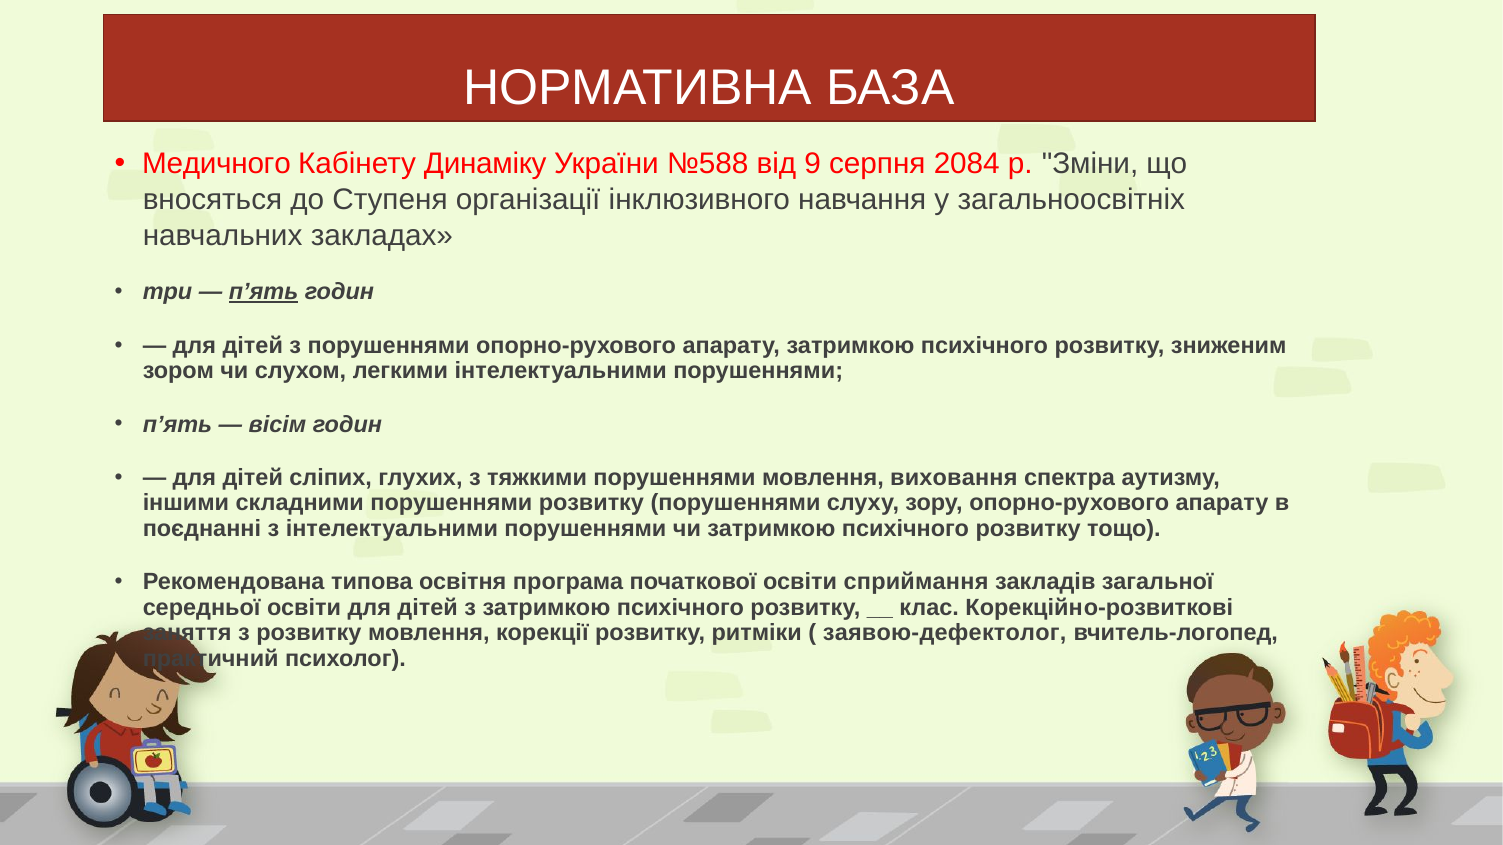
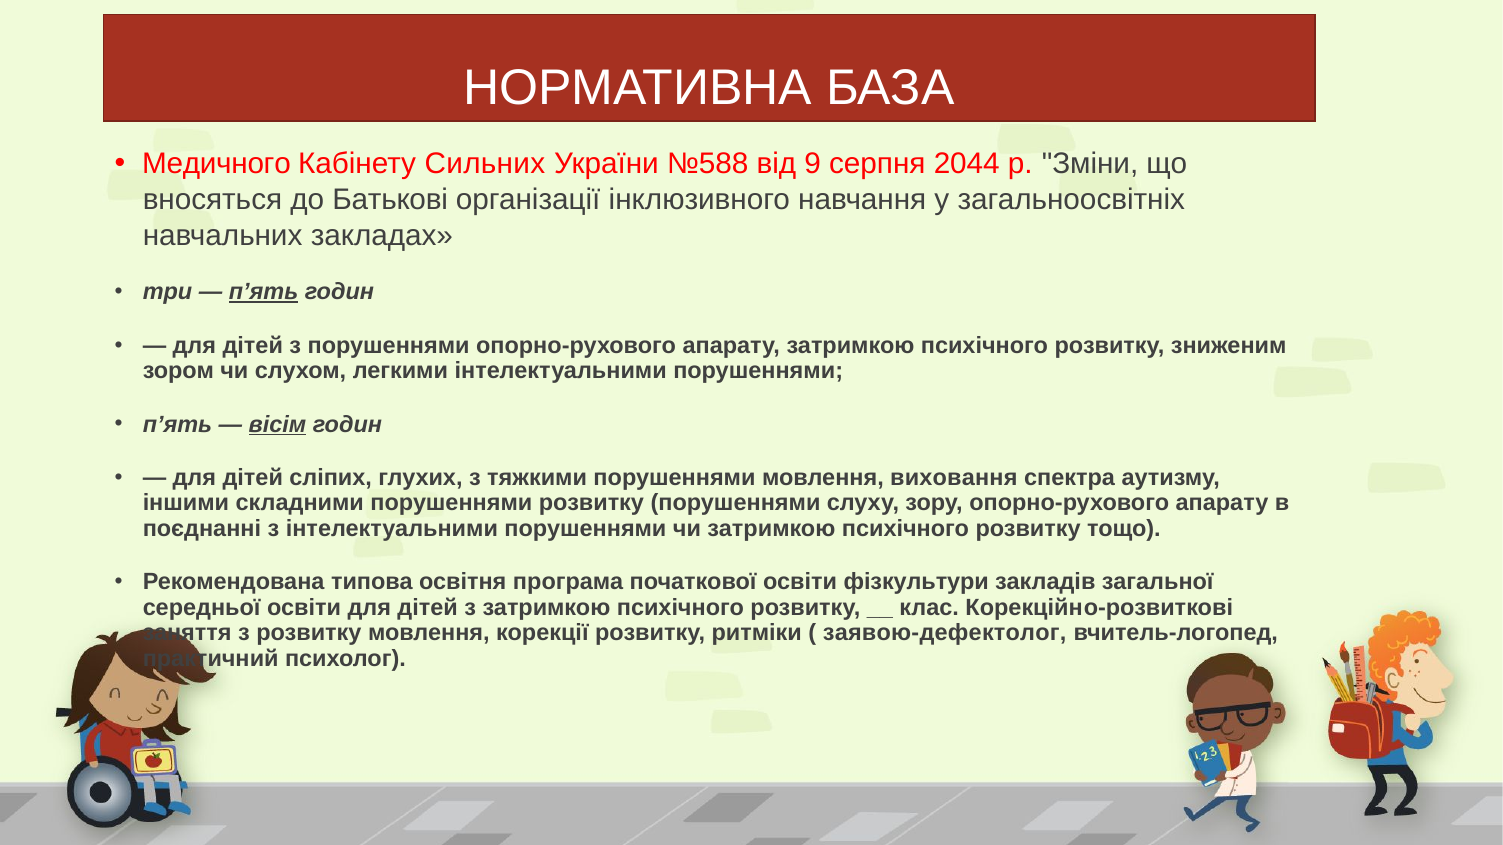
Динаміку: Динаміку -> Сильних (485, 164)
2084: 2084 -> 2044 (967, 164)
Ступеня: Ступеня -> Батькові (390, 200)
вісім underline: none -> present (277, 425)
сприймання: сприймання -> фізкультури (916, 582)
